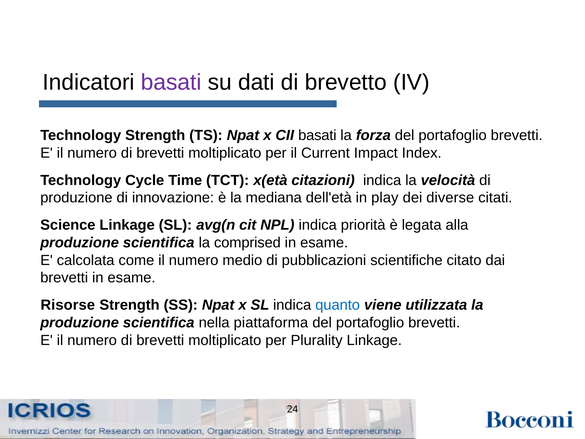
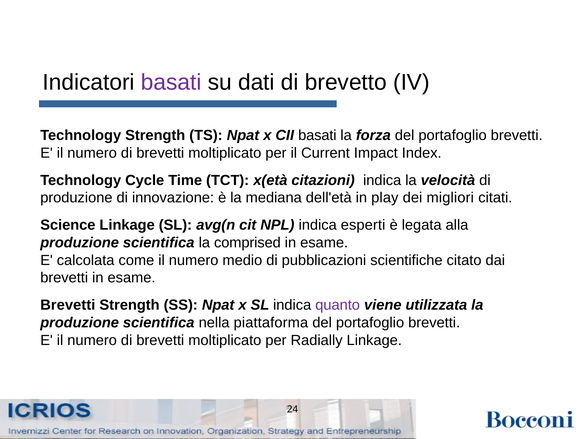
diverse: diverse -> migliori (450, 198)
priorità: priorità -> esperti (363, 225)
Risorse: Risorse -> Brevetti (68, 305)
quanto colour: blue -> purple (338, 305)
Plurality: Plurality -> Radially (317, 340)
